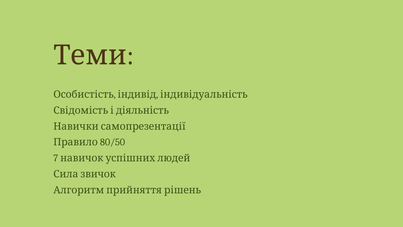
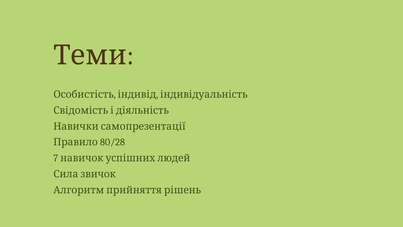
80/50: 80/50 -> 80/28 (112, 142)
